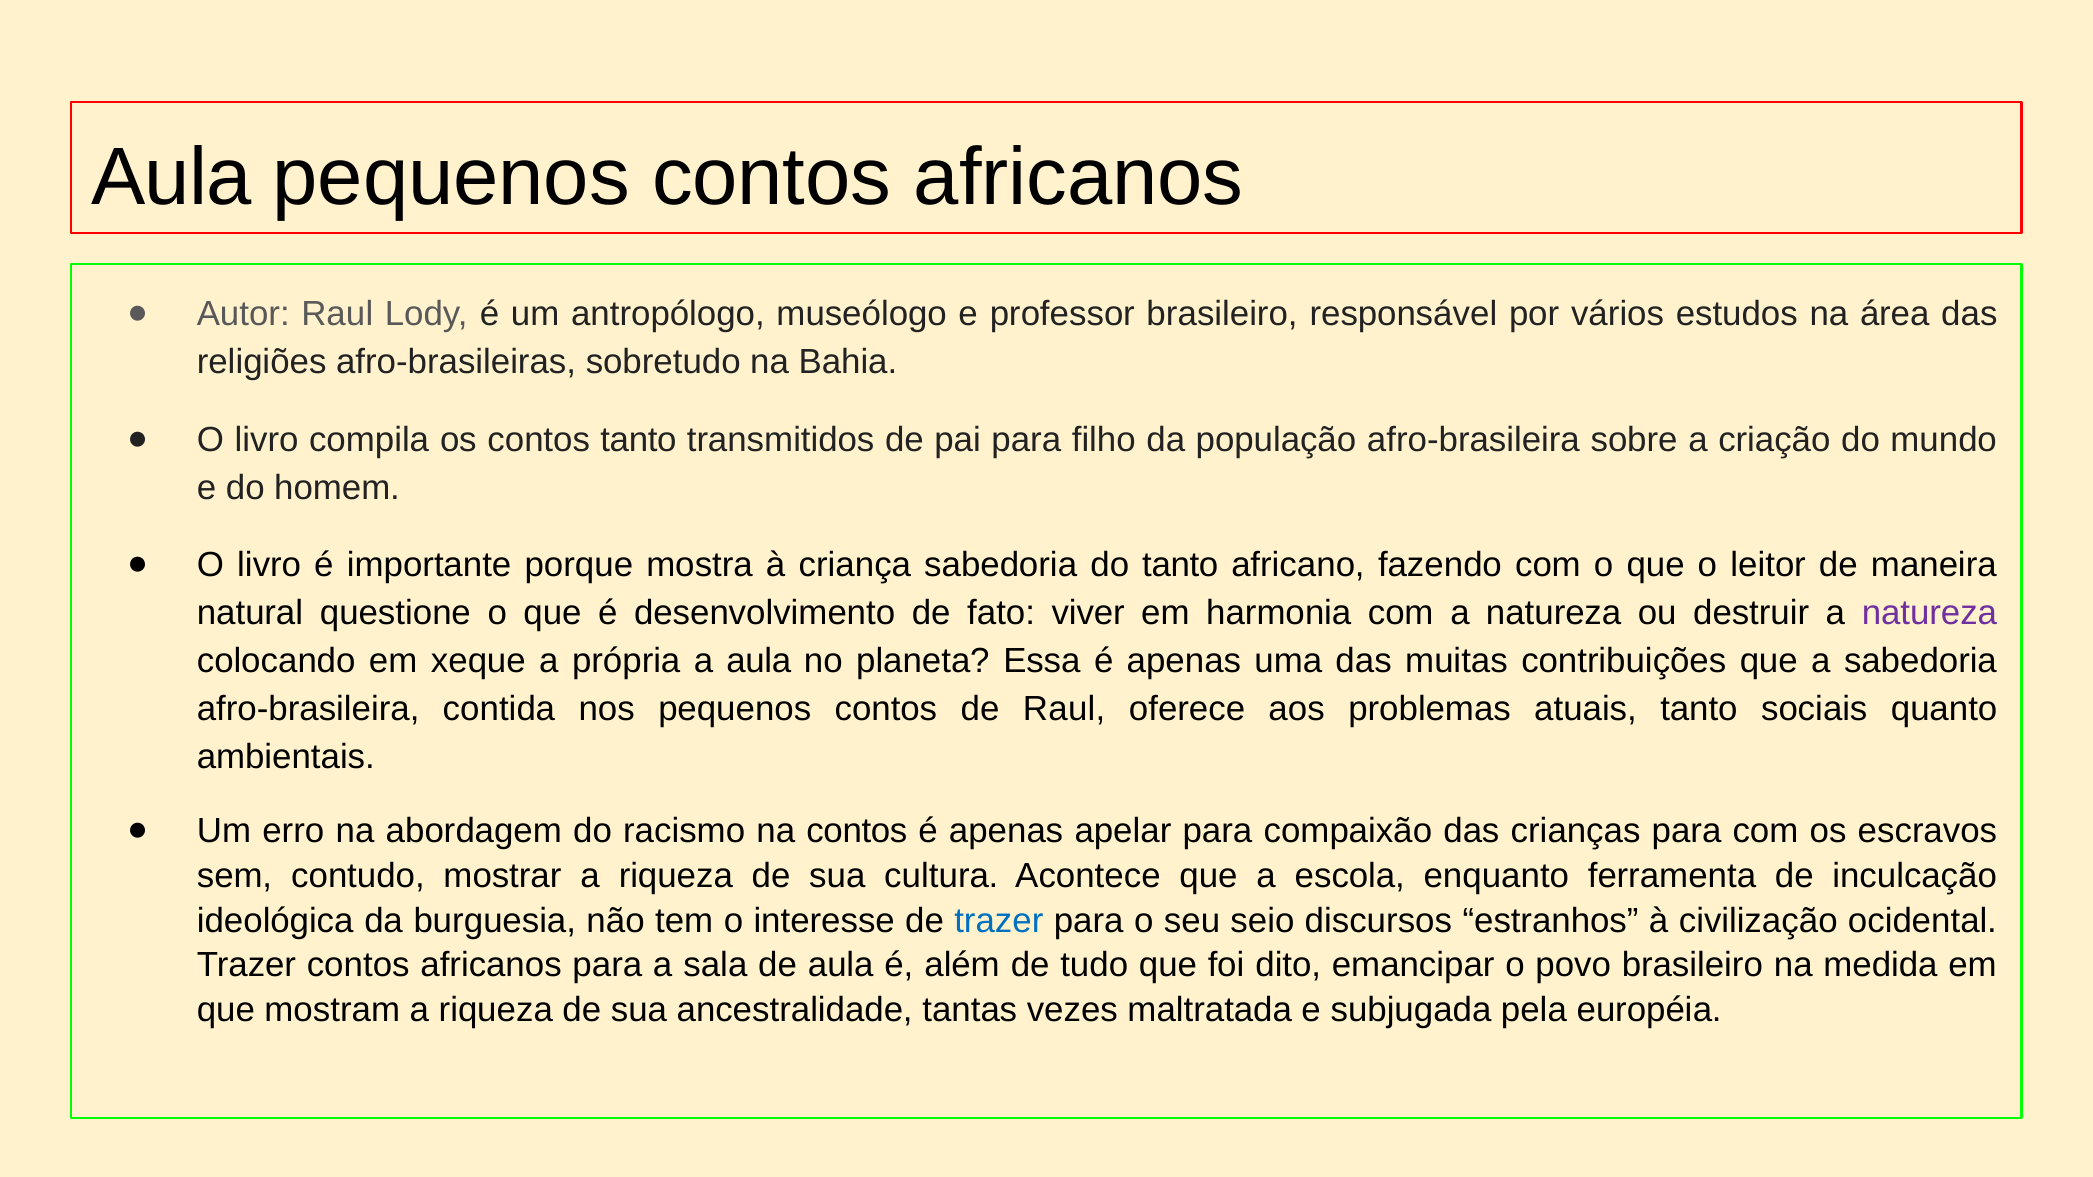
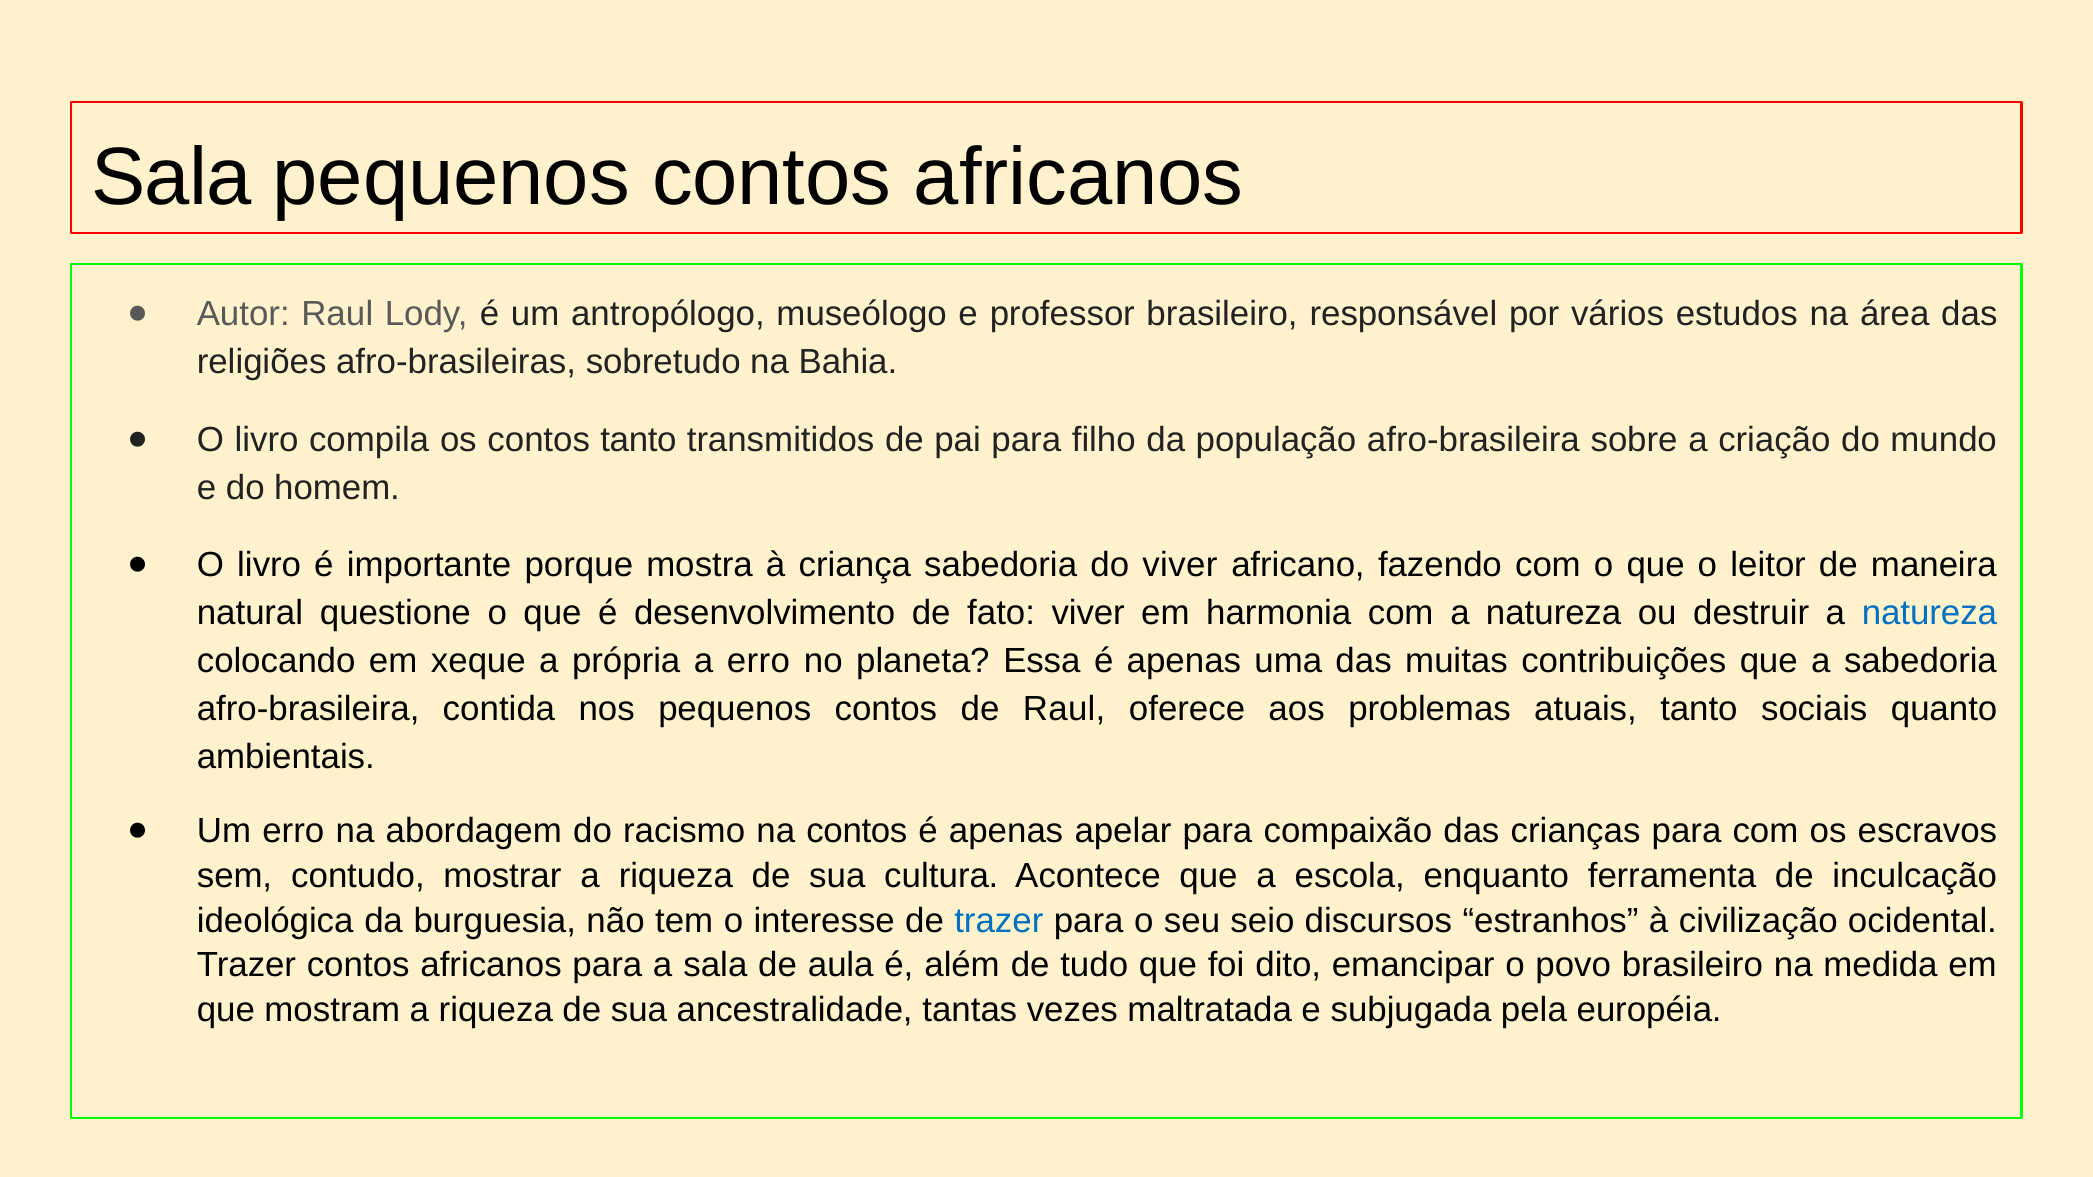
Aula: Aula -> Sala (172, 177)
do tanto: tanto -> viver (1180, 565)
natureza colour: purple -> blue (1929, 613)
a aula: aula -> erro (758, 661)
